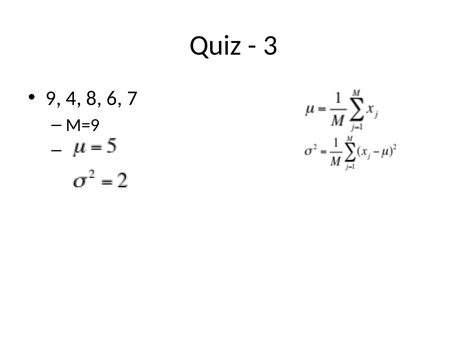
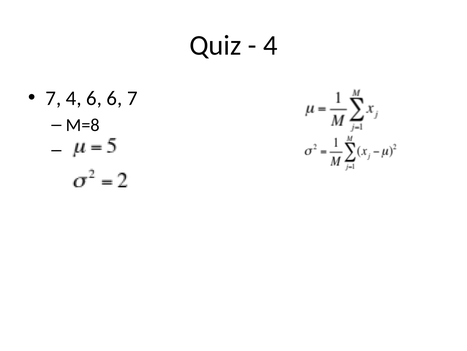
3: 3 -> 4 (270, 45)
9: 9 -> 7 (53, 98)
4 8: 8 -> 6 (94, 98)
M=9: M=9 -> M=8 (83, 125)
